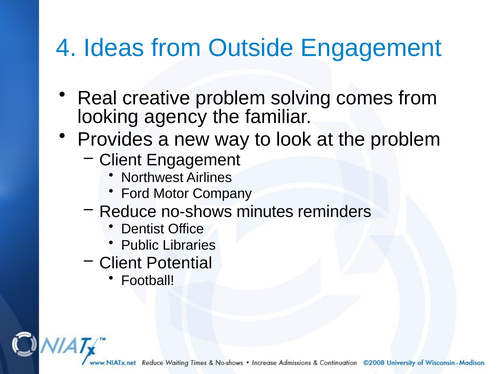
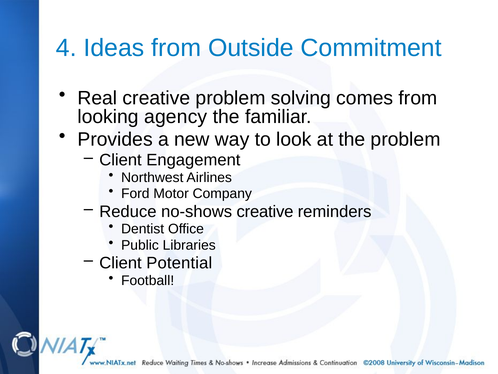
Outside Engagement: Engagement -> Commitment (371, 48)
no-shows minutes: minutes -> creative (265, 211)
